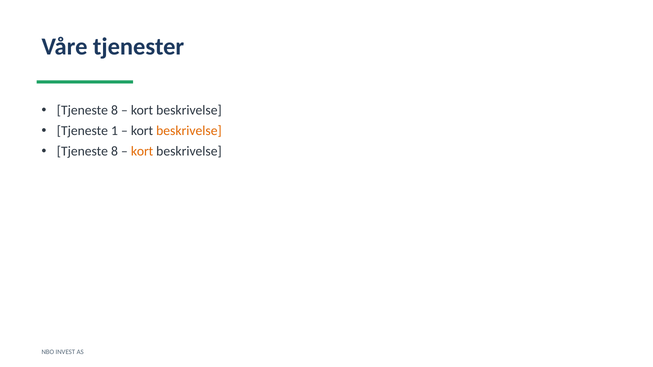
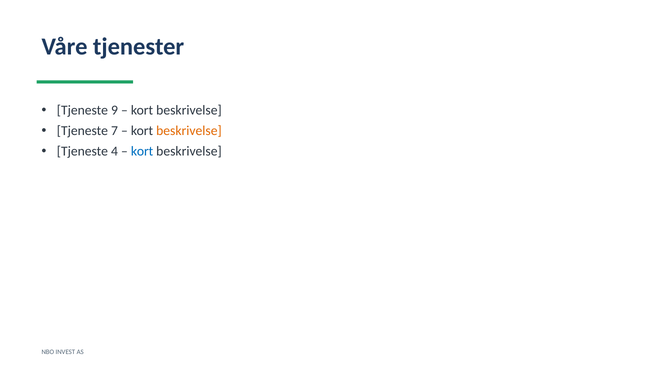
8: 8 -> 9 (114, 111)
1: 1 -> 7 (114, 131)
8: 8 -> 4 (114, 151)
kort colour: orange -> blue (142, 151)
